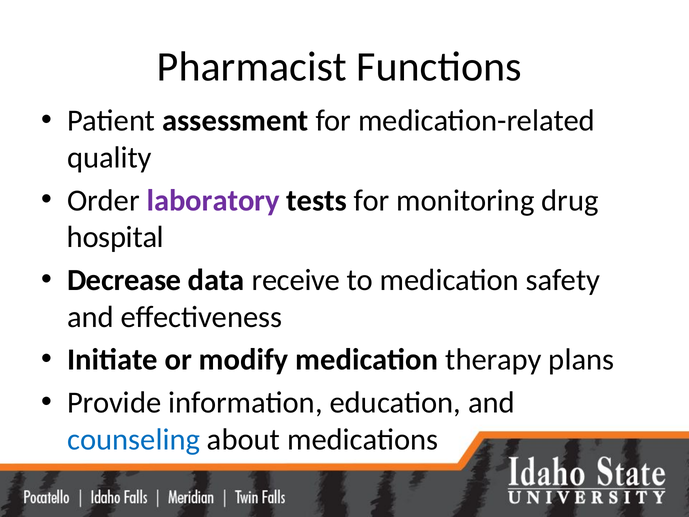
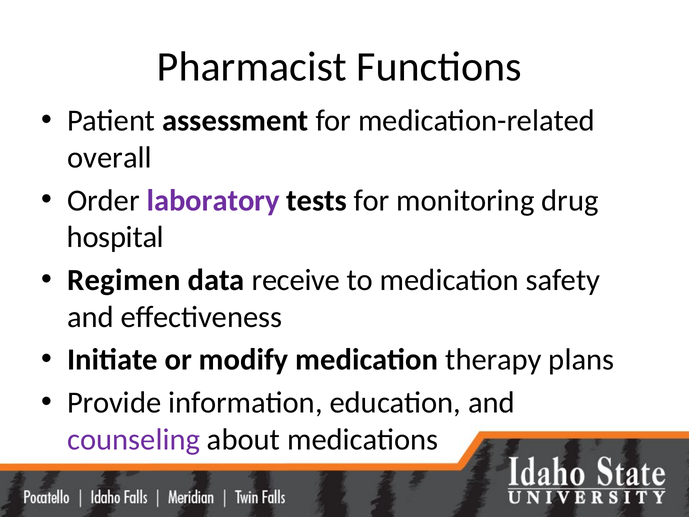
quality: quality -> overall (109, 157)
Decrease: Decrease -> Regimen (124, 280)
counseling colour: blue -> purple (134, 439)
